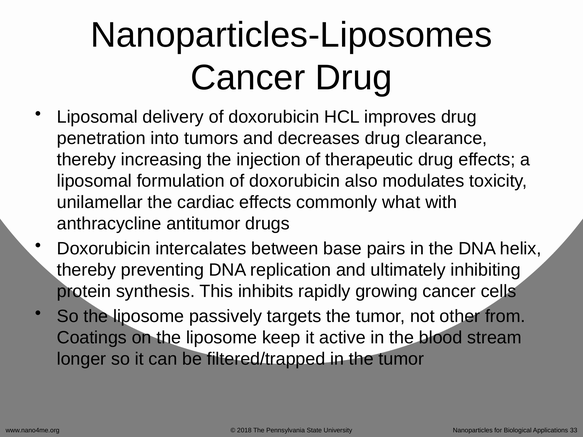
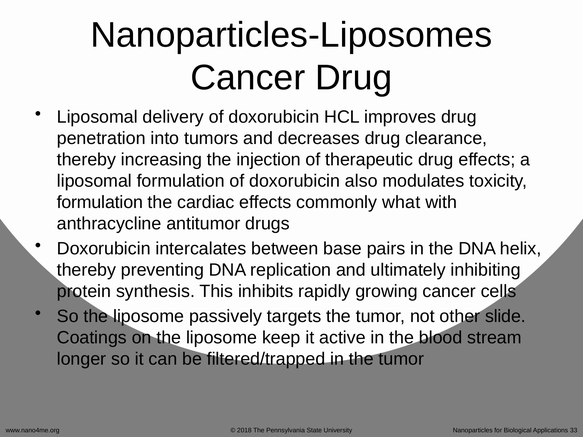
unilamellar: unilamellar -> formulation (100, 202)
from: from -> slide (505, 316)
